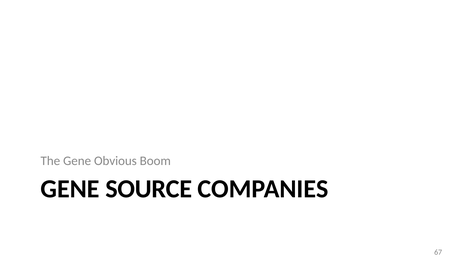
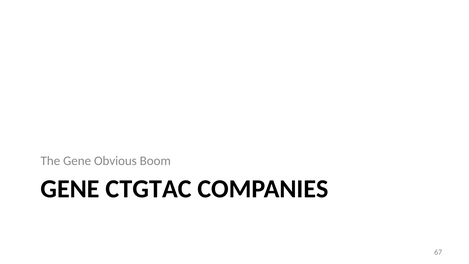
SOURCE: SOURCE -> CTGTAC (149, 189)
